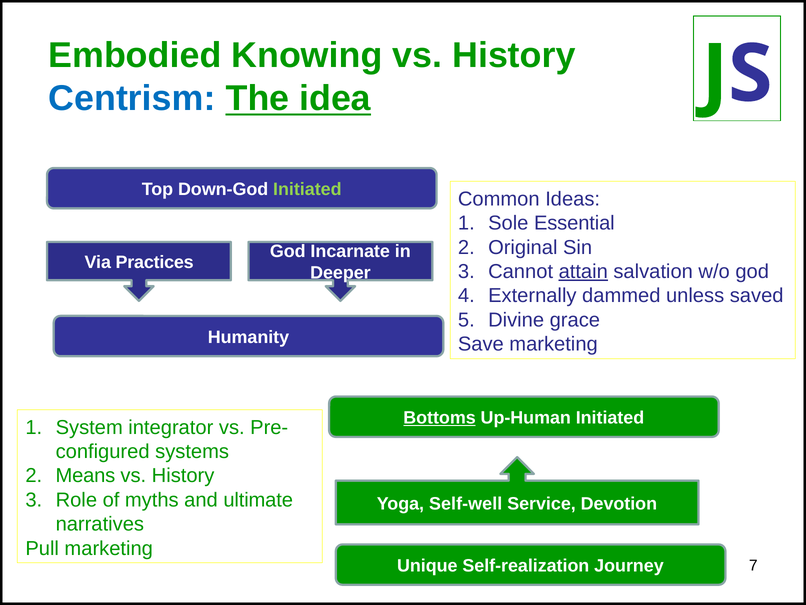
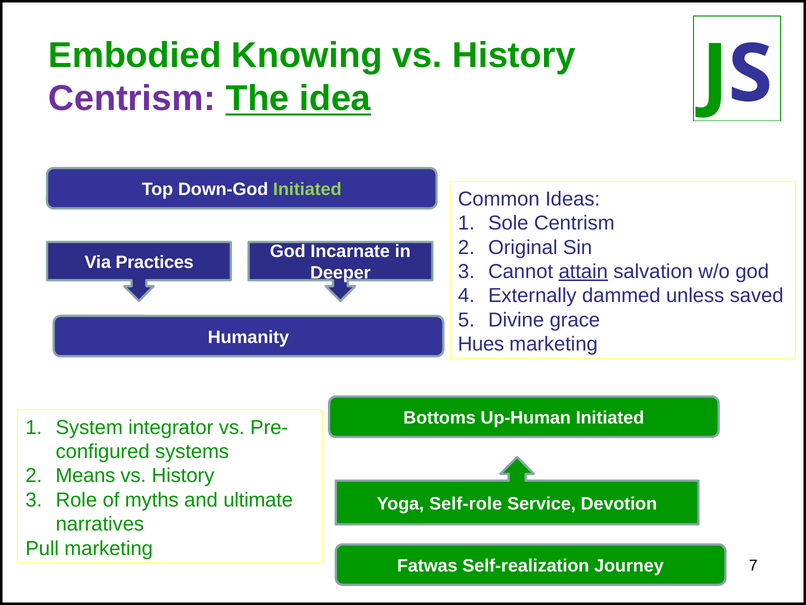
Centrism colour: blue -> purple (132, 99)
Sole Essential: Essential -> Centrism (574, 223)
Save: Save -> Hues (481, 344)
Bottoms underline: present -> none (440, 418)
Self-well: Self-well -> Self-role (466, 503)
Unique: Unique -> Fatwas (427, 565)
